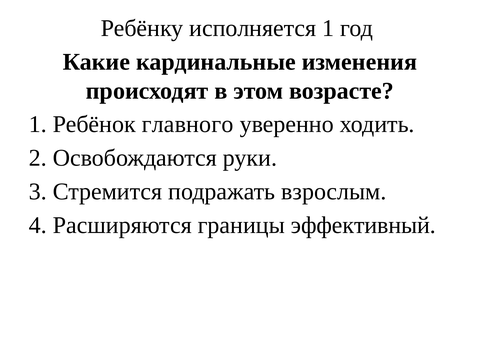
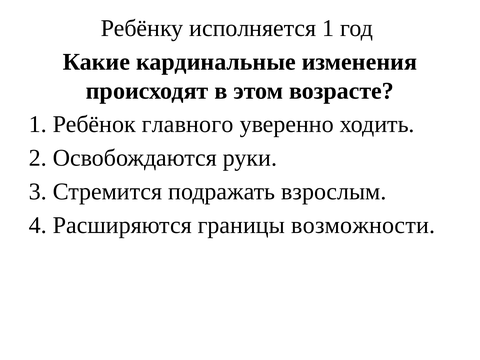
эффективный: эффективный -> возможности (363, 225)
